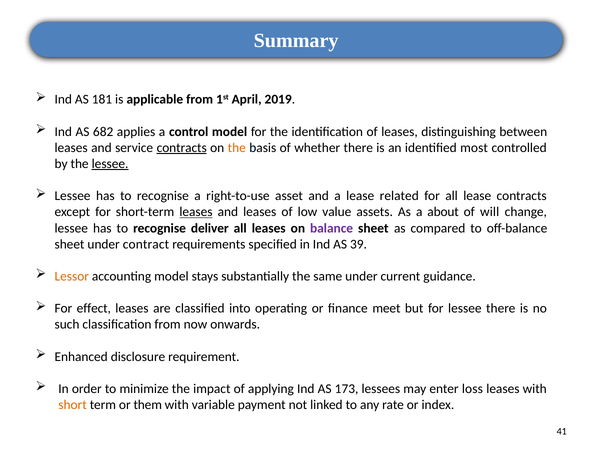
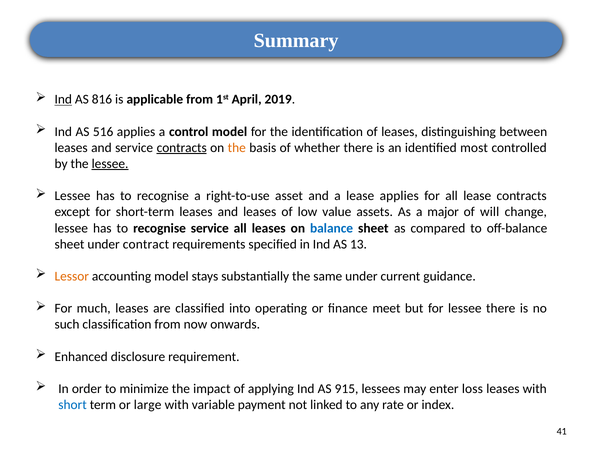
Ind underline: none -> present (63, 100)
181: 181 -> 816 (102, 100)
682: 682 -> 516 (103, 132)
lease related: related -> applies (399, 196)
leases underline: present -> none (196, 212)
about: about -> major (443, 212)
recognise deliver: deliver -> service (210, 228)
balance colour: purple -> blue (332, 228)
39: 39 -> 13 (359, 244)
effect: effect -> much (94, 309)
173: 173 -> 915 (347, 389)
short colour: orange -> blue (73, 405)
them: them -> large (148, 405)
